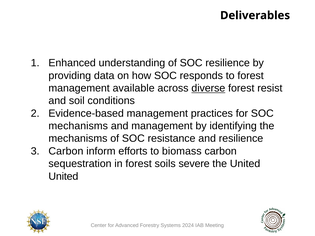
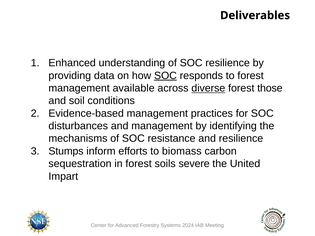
SOC underline: none -> present (165, 76)
resist: resist -> those (270, 88)
mechanisms: mechanisms -> disturbances (78, 126)
Carbon: Carbon -> Stumps (66, 151)
United: United -> Impart (63, 176)
